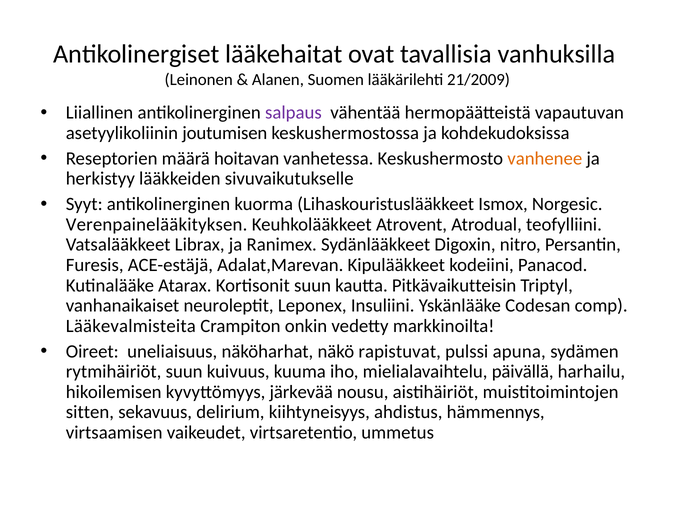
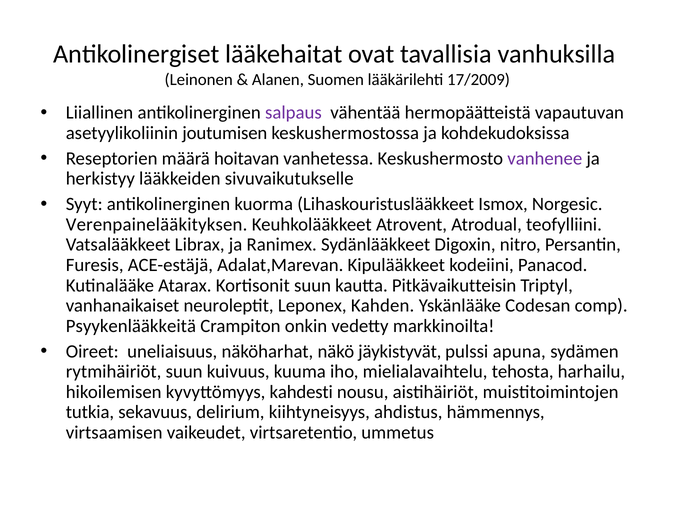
21/2009: 21/2009 -> 17/2009 (479, 79)
vanhenee colour: orange -> purple (545, 158)
Insuliini: Insuliini -> Kahden (383, 305)
Lääkevalmisteita: Lääkevalmisteita -> Psyykenlääkkeitä (131, 325)
rapistuvat: rapistuvat -> jäykistyvät (400, 351)
päivällä: päivällä -> tehosta (523, 371)
järkevää: järkevää -> kahdesti (301, 391)
sitten: sitten -> tutkia (90, 412)
